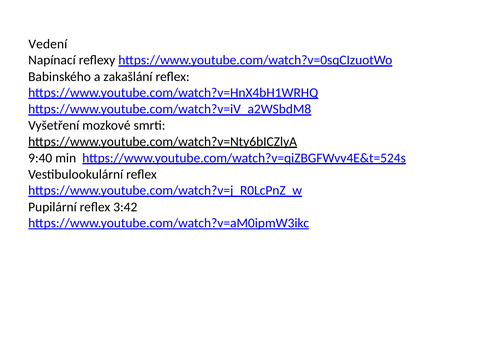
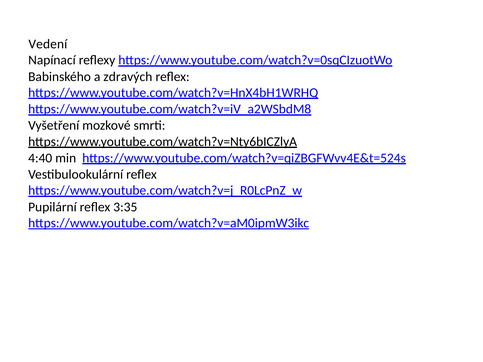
zakašlání: zakašlání -> zdravých (128, 77)
9:40: 9:40 -> 4:40 (40, 158)
3:42: 3:42 -> 3:35 (125, 207)
